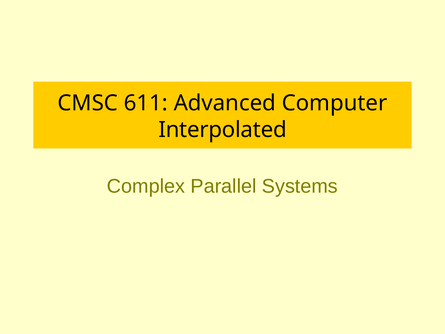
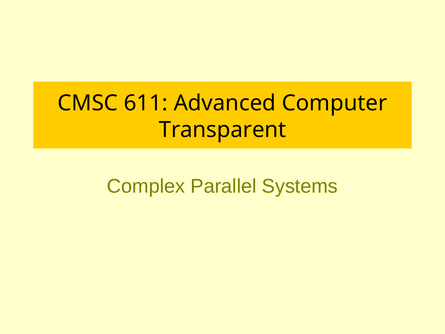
Interpolated: Interpolated -> Transparent (223, 130)
